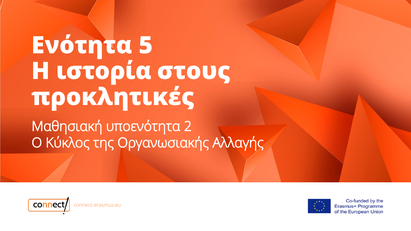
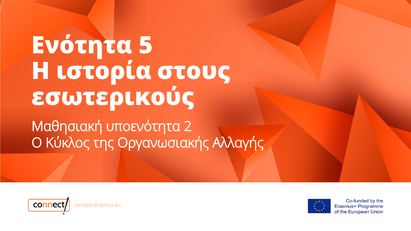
προκλητικές: προκλητικές -> εσωτερικούς (113, 97)
